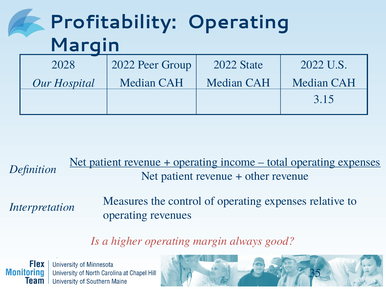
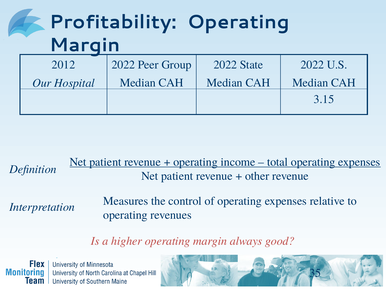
2028: 2028 -> 2012 (63, 65)
